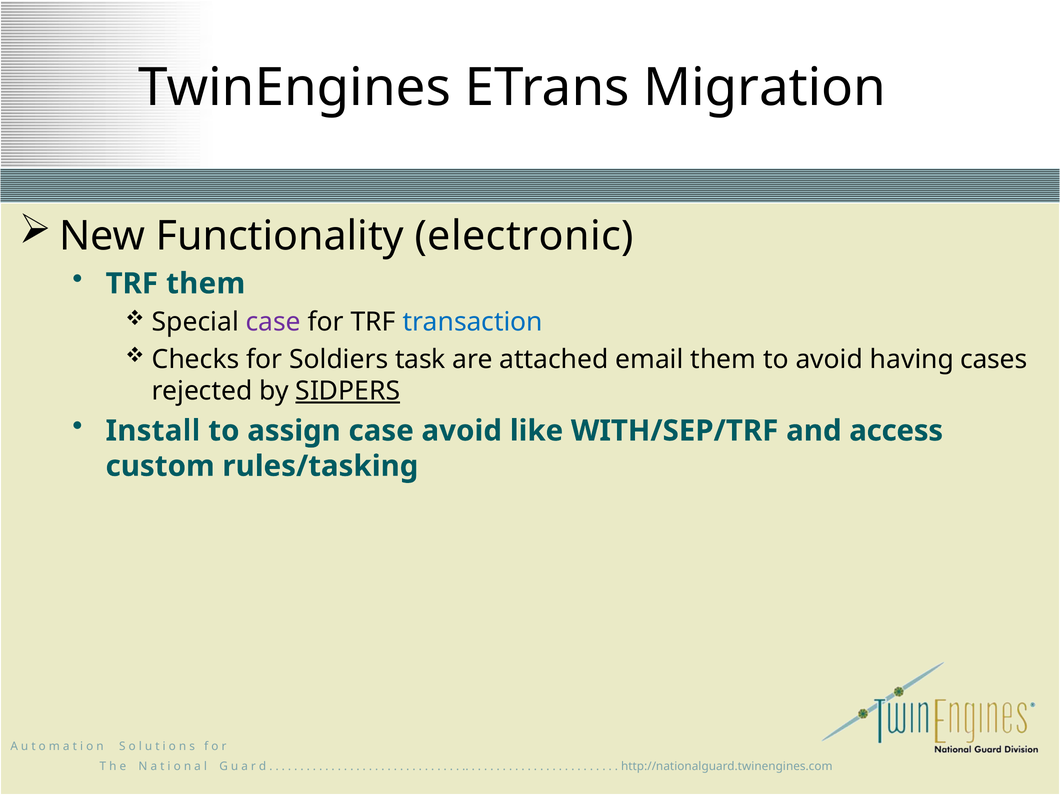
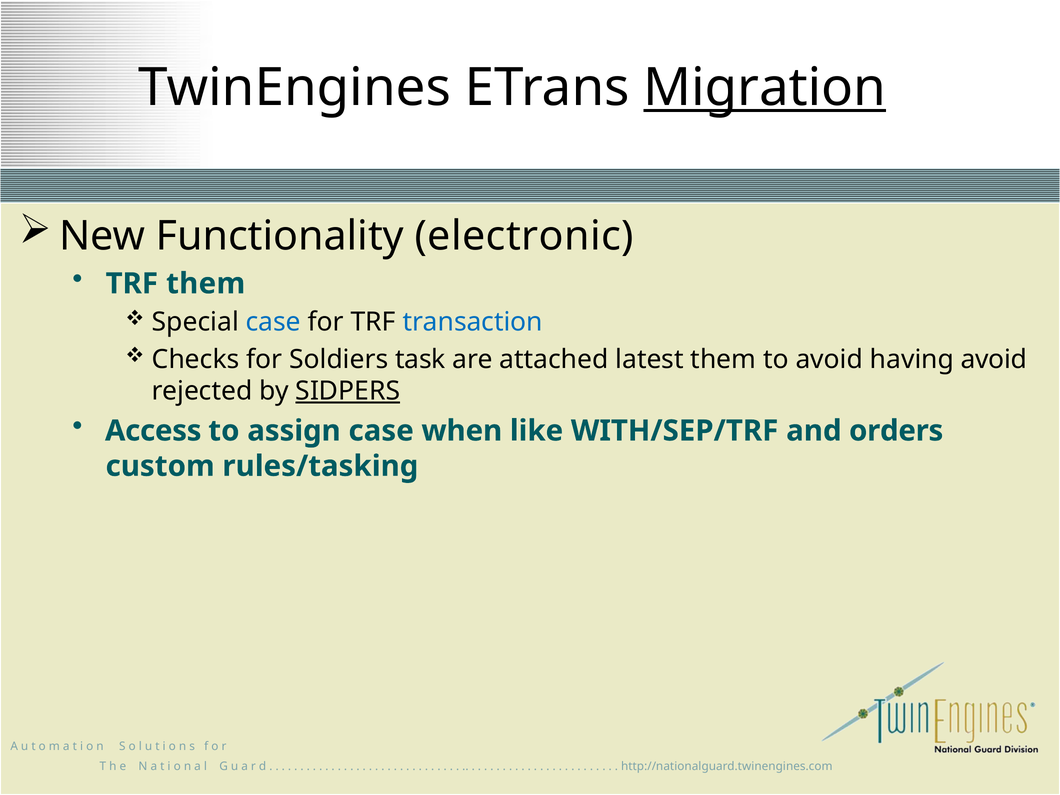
Migration underline: none -> present (765, 88)
case colour: purple -> blue (273, 322)
email: email -> latest (650, 359)
having cases: cases -> avoid (994, 359)
Install: Install -> Access (153, 431)
case avoid: avoid -> when (462, 431)
access: access -> orders (896, 431)
